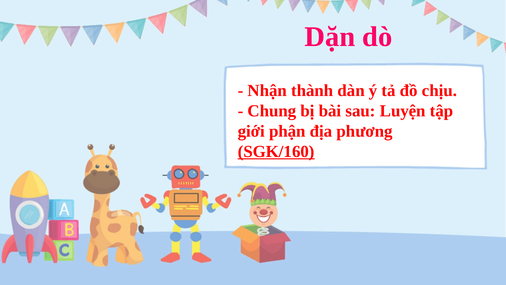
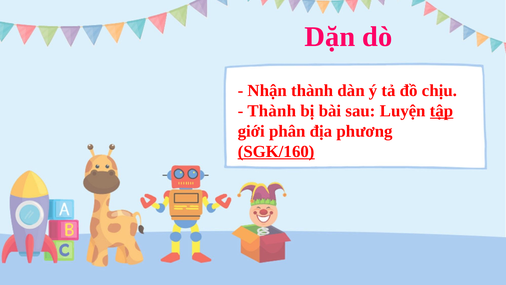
Chung: Chung -> Thành (272, 111)
tập underline: none -> present (442, 111)
phận: phận -> phân (287, 131)
